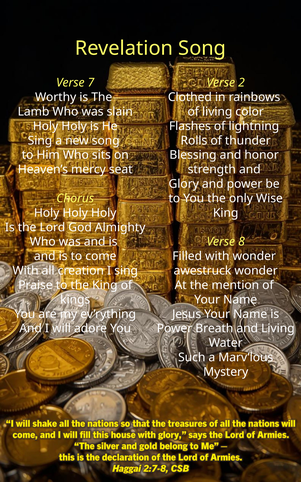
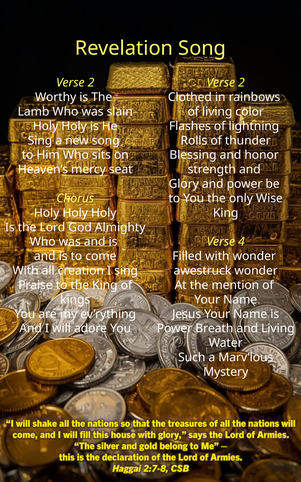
7: 7 -> 2 (91, 83)
8: 8 -> 4 (241, 242)
